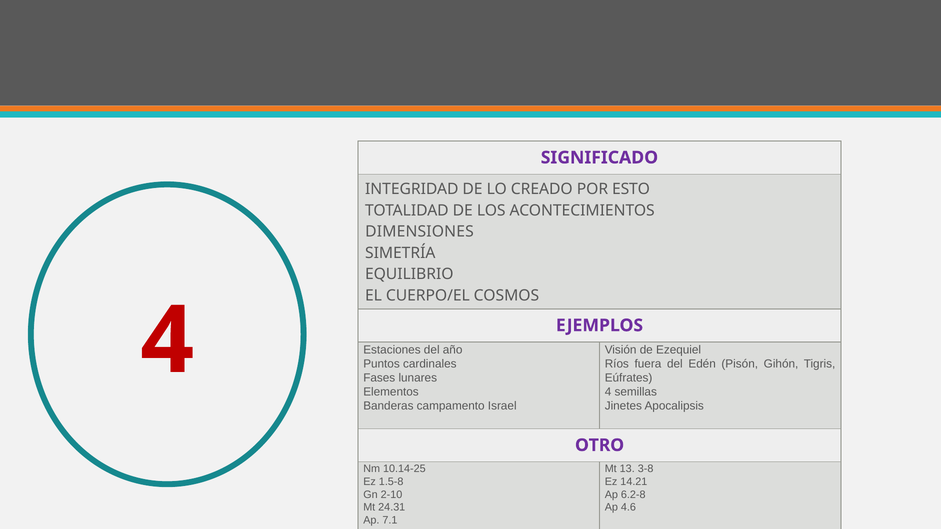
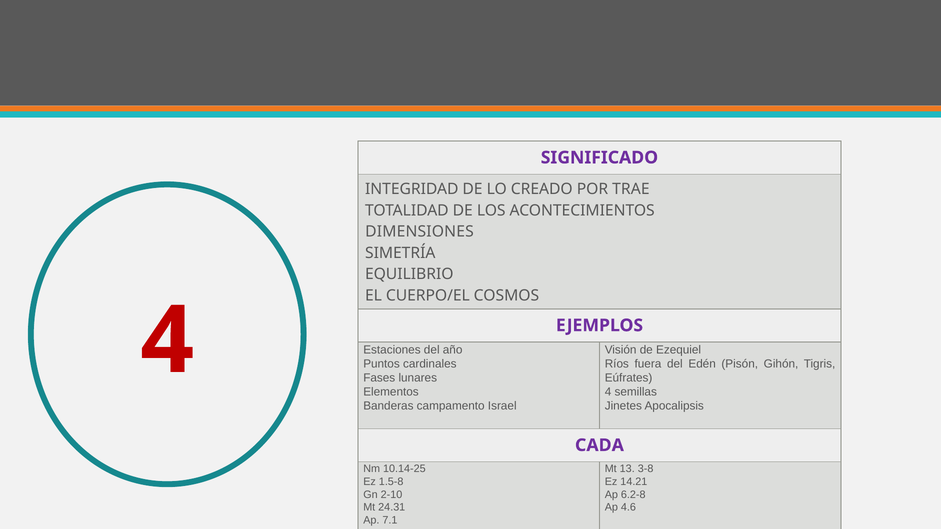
ESTO: ESTO -> TRAE (631, 189)
OTRO: OTRO -> CADA (599, 445)
